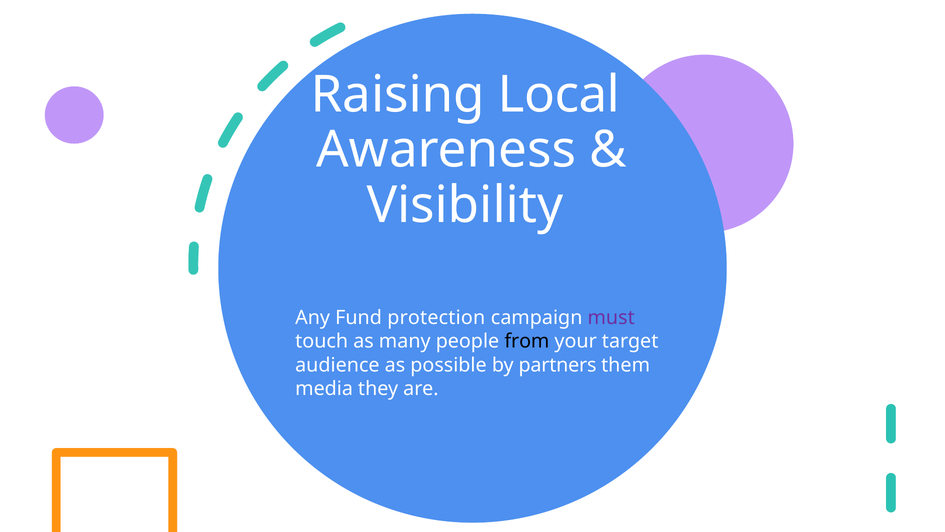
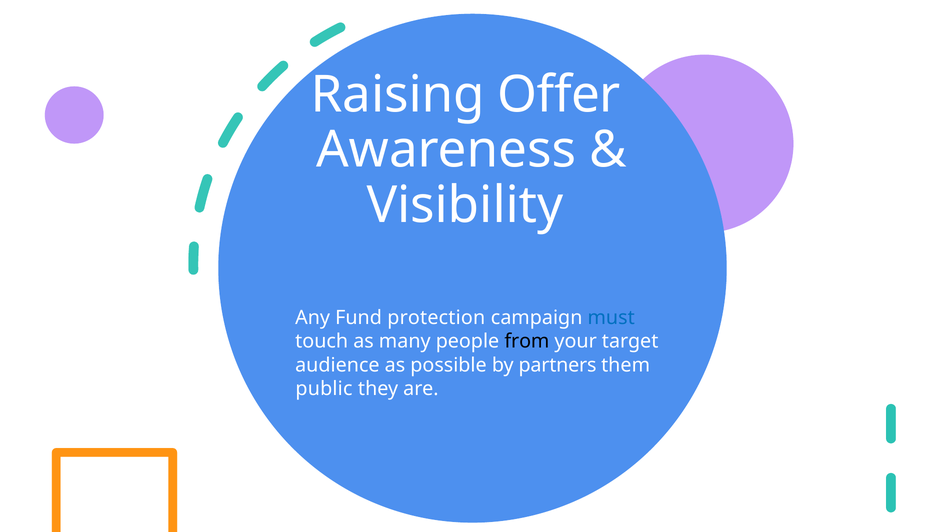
Local: Local -> Offer (559, 95)
must colour: purple -> blue (611, 318)
media: media -> public (324, 388)
